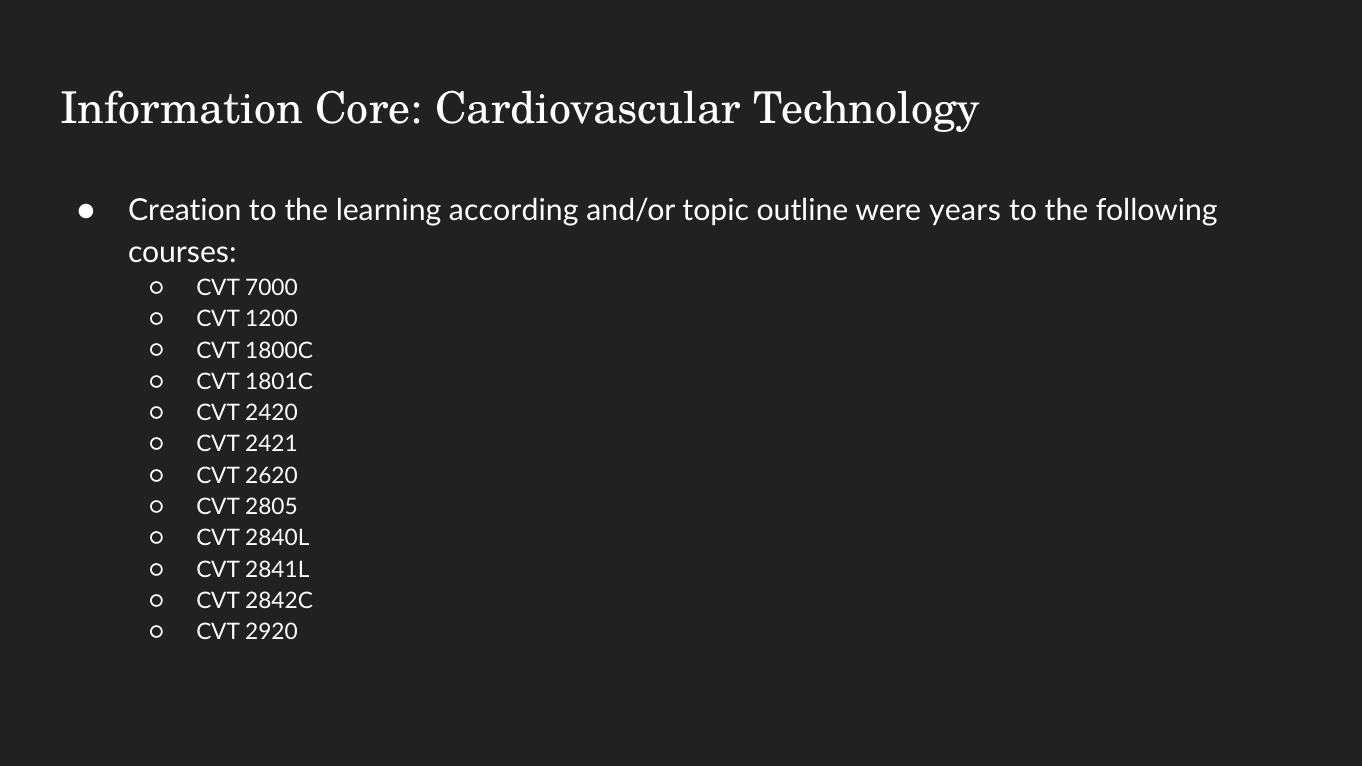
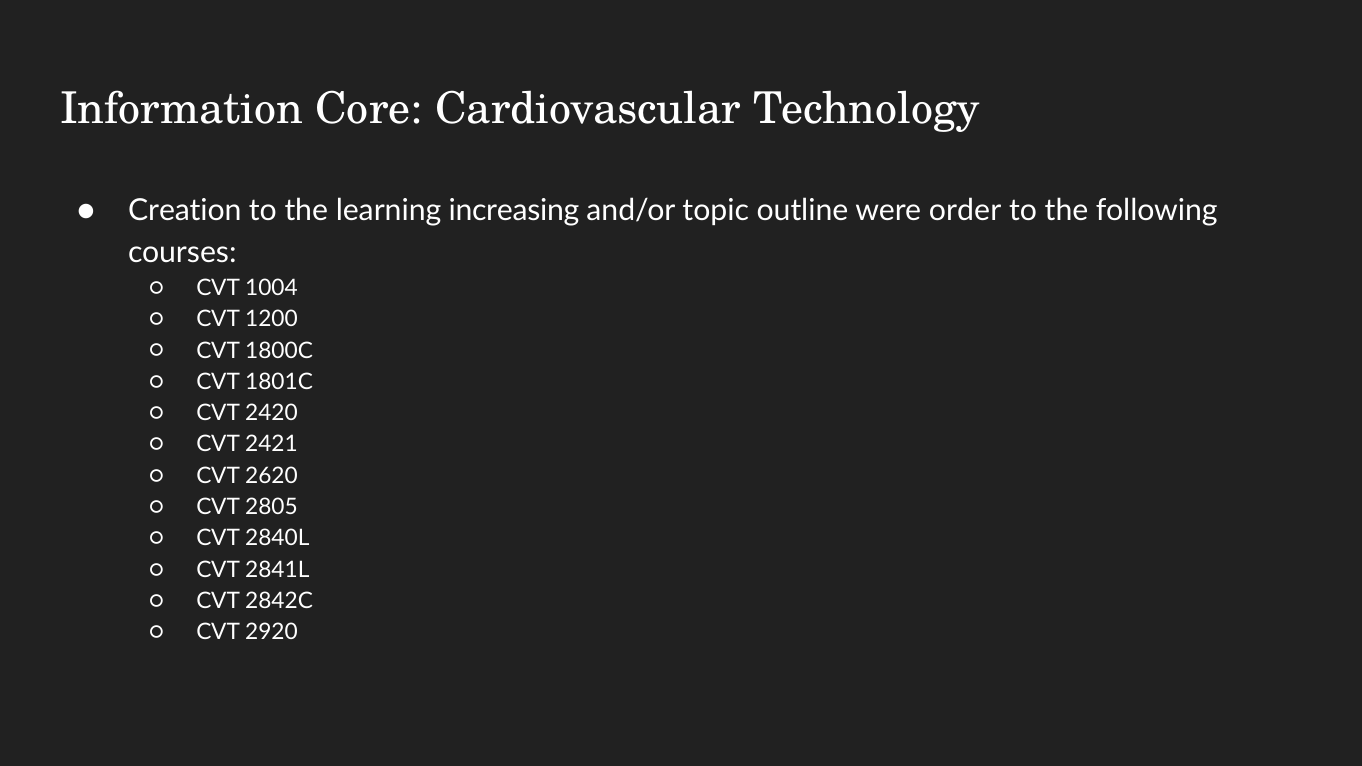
according: according -> increasing (514, 211)
years: years -> order (965, 211)
7000: 7000 -> 1004 (271, 288)
